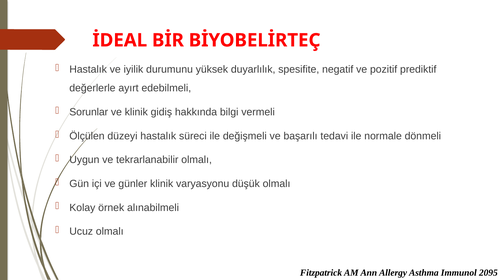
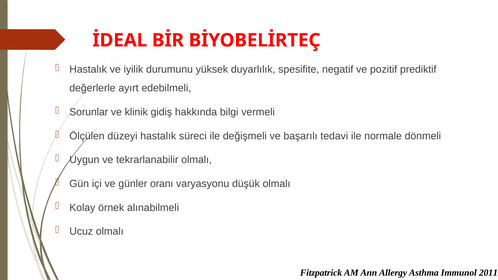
günler klinik: klinik -> oranı (162, 184)
2095: 2095 -> 2011 (488, 273)
